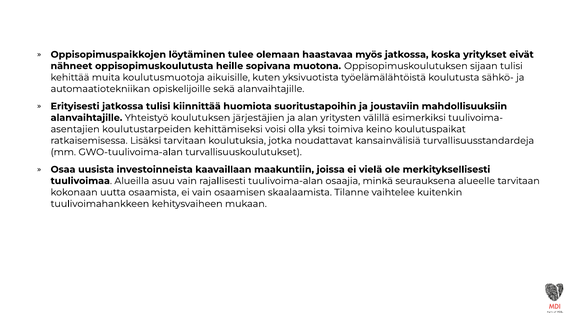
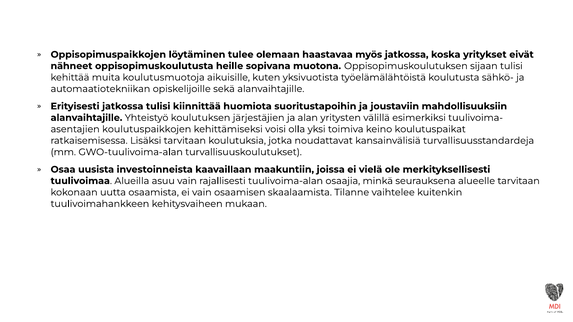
koulutustarpeiden: koulutustarpeiden -> koulutuspaikkojen (147, 129)
